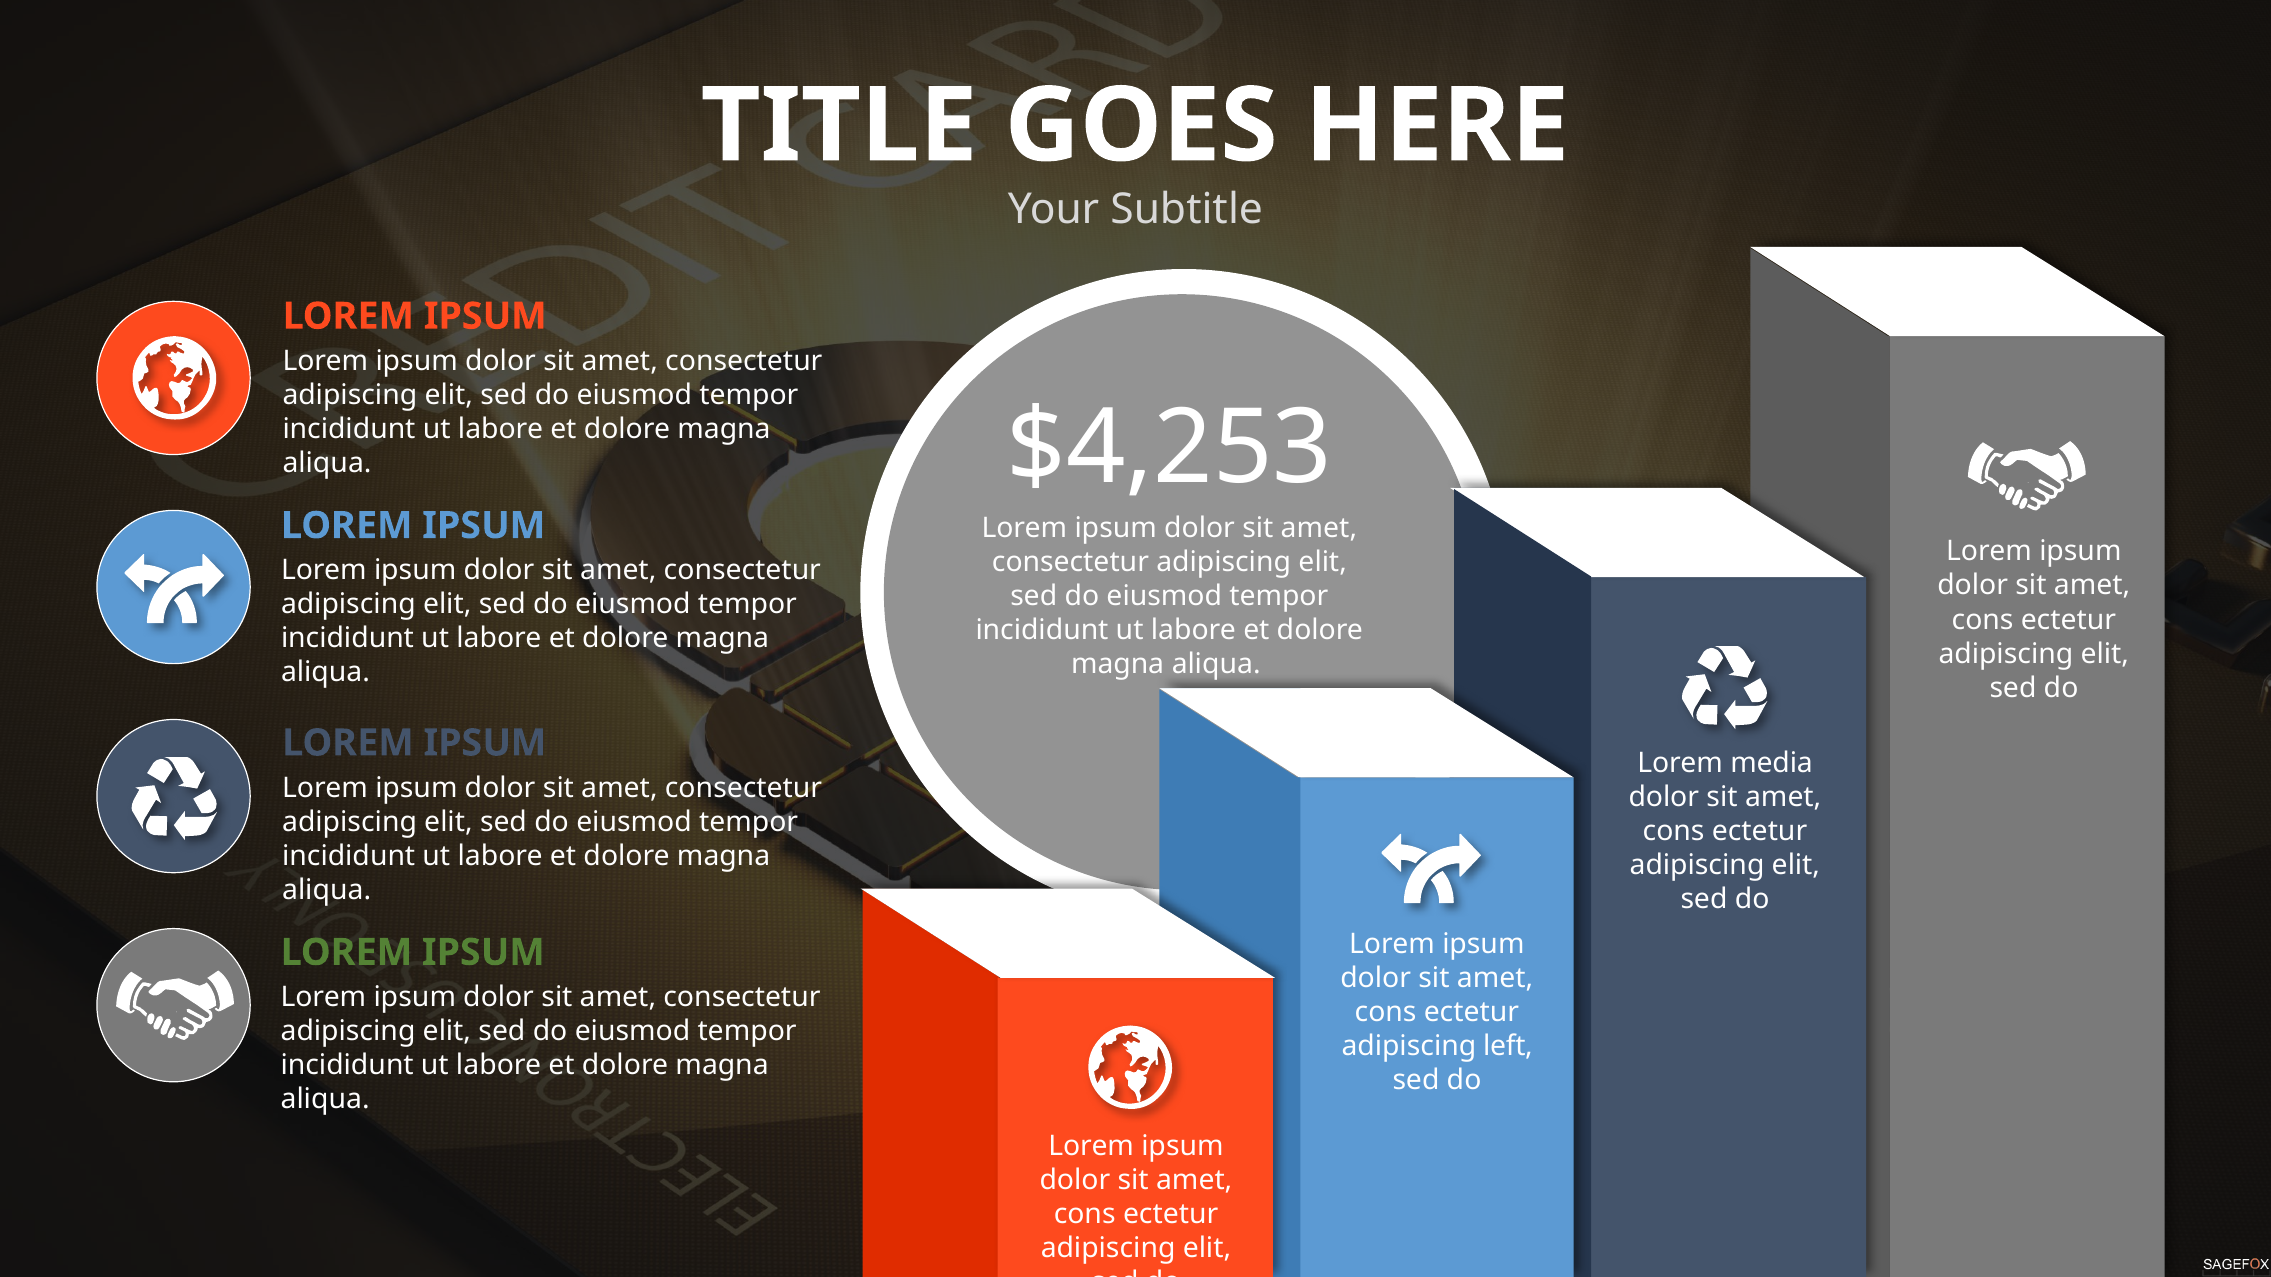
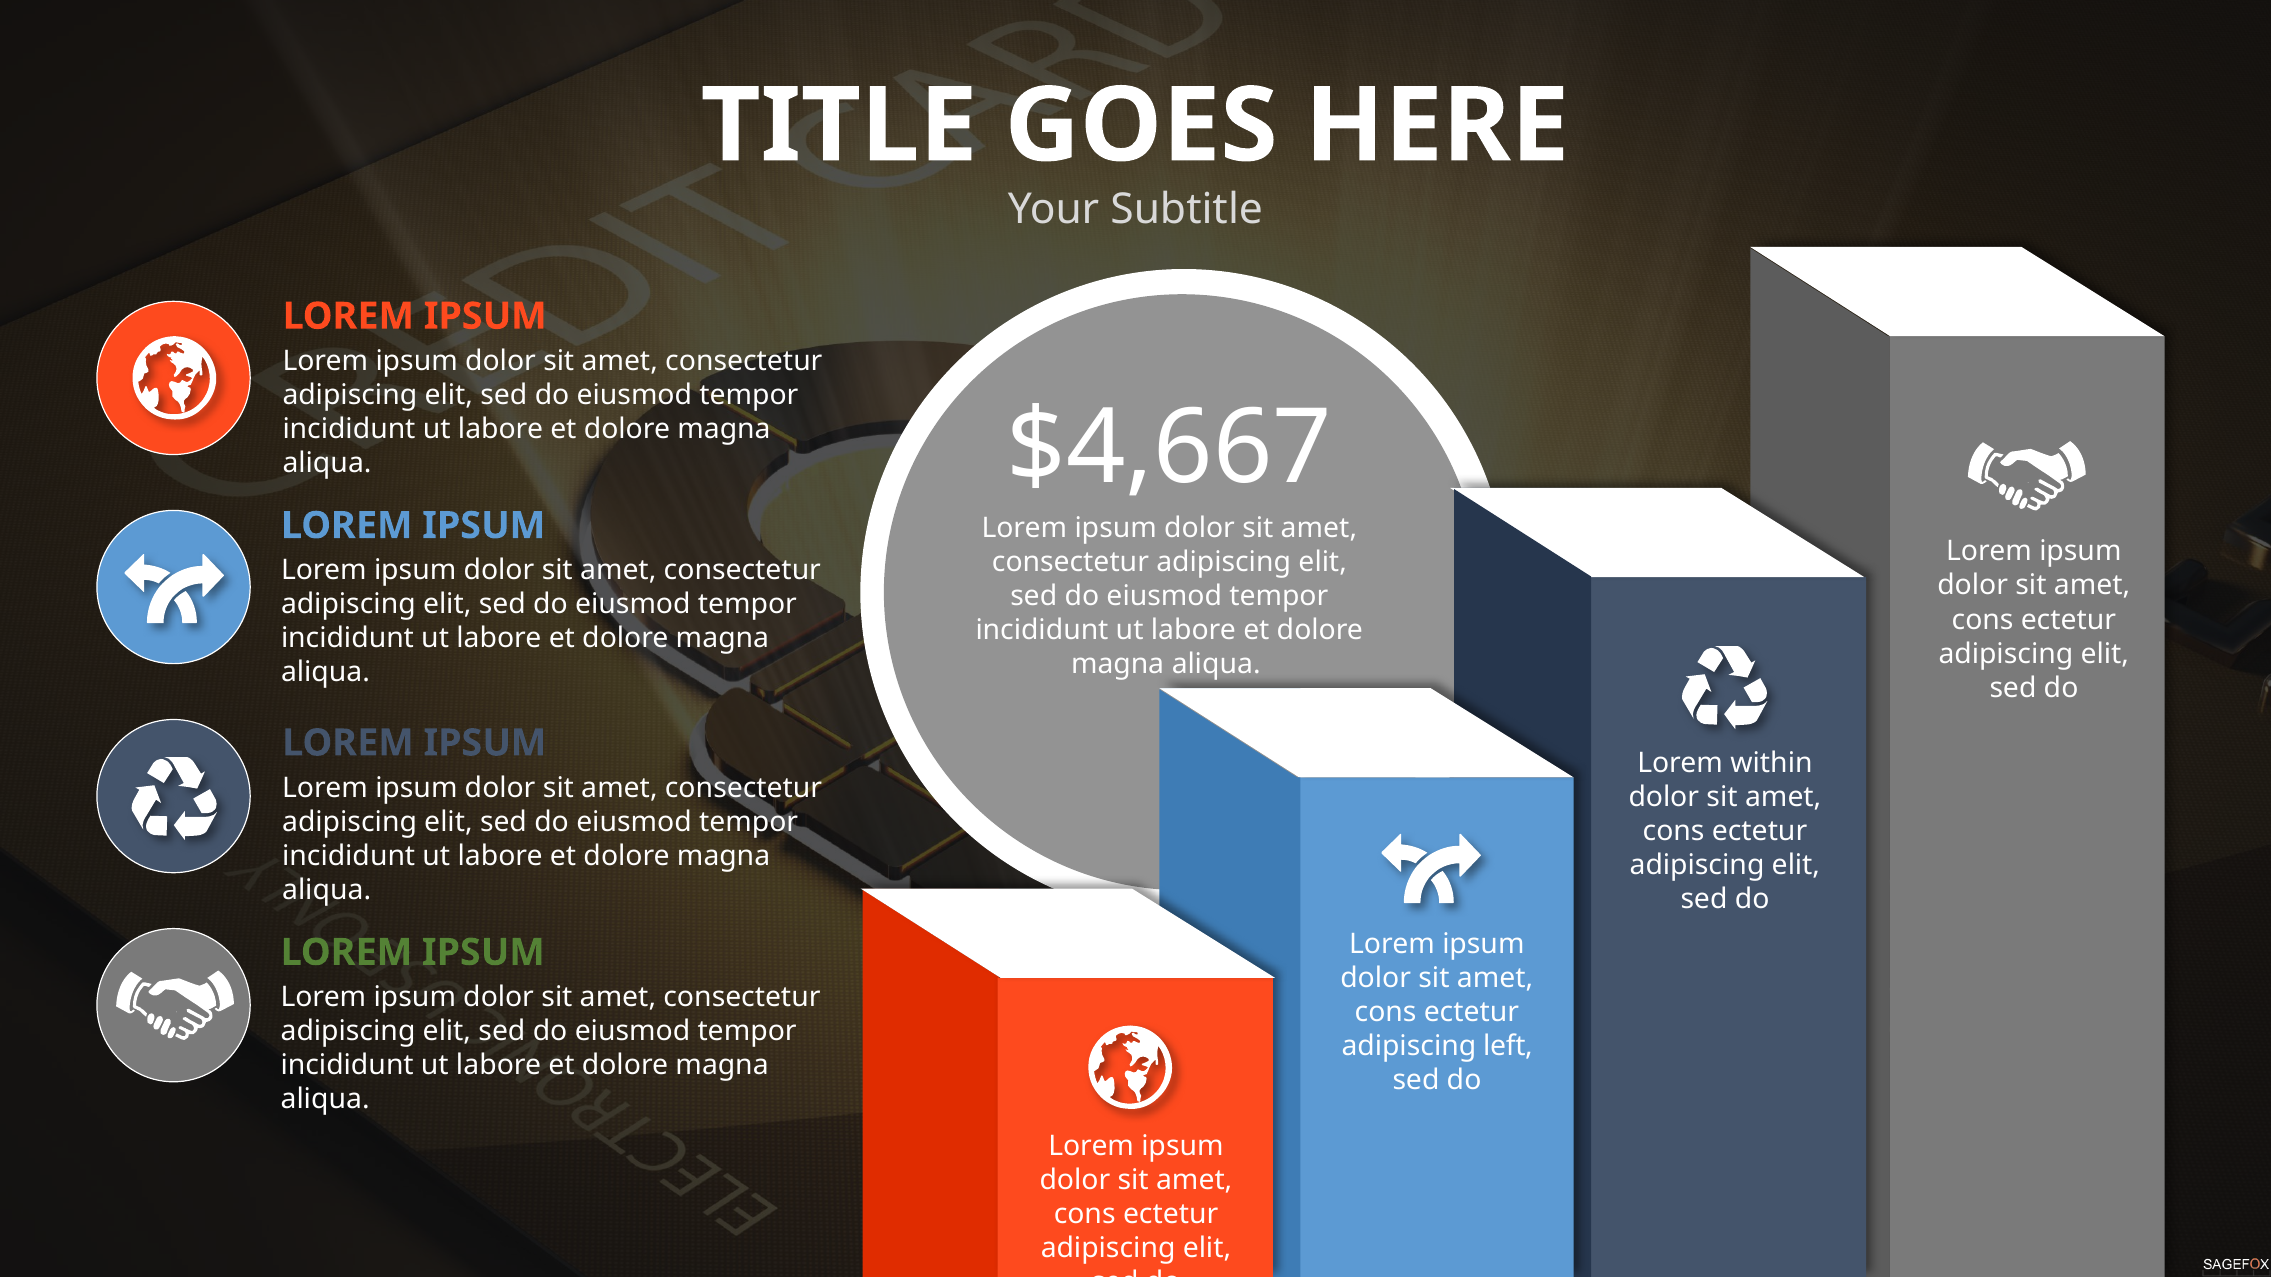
$4,253: $4,253 -> $4,667 (1170, 448)
media: media -> within (1771, 763)
